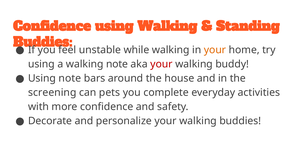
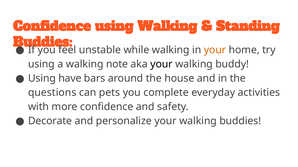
your colour: red -> black (161, 64)
Using note: note -> have (70, 79)
screening: screening -> questions (52, 93)
